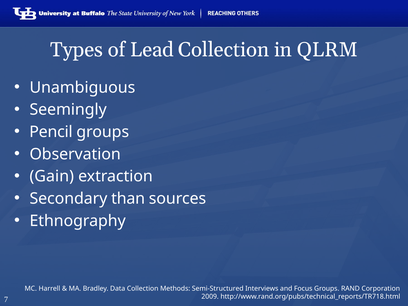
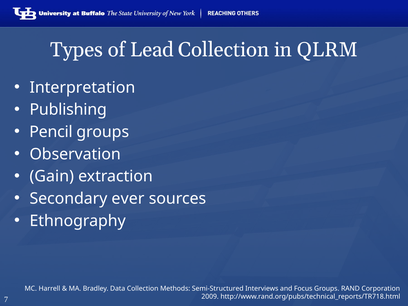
Unambiguous: Unambiguous -> Interpretation (82, 87)
Seemingly: Seemingly -> Publishing (68, 110)
than: than -> ever (128, 199)
